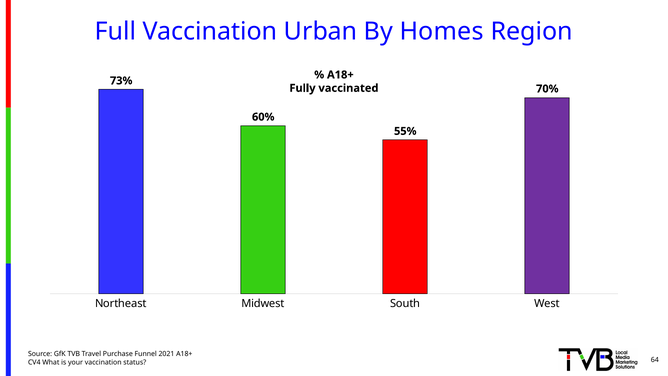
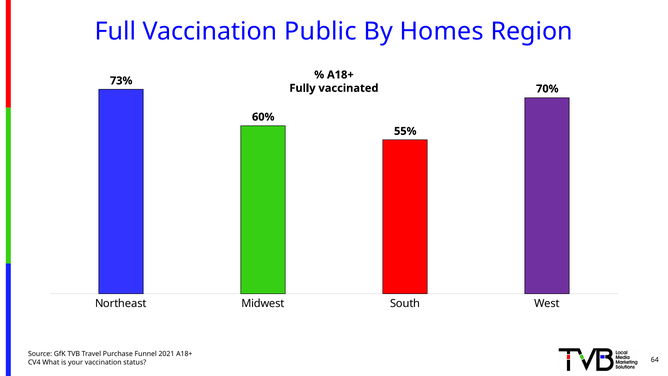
Urban: Urban -> Public (321, 31)
